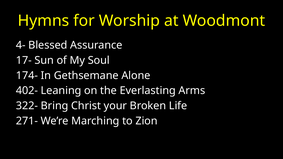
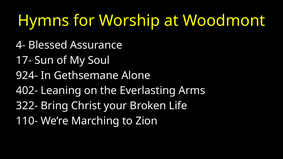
174-: 174- -> 924- (27, 76)
271-: 271- -> 110- (27, 121)
